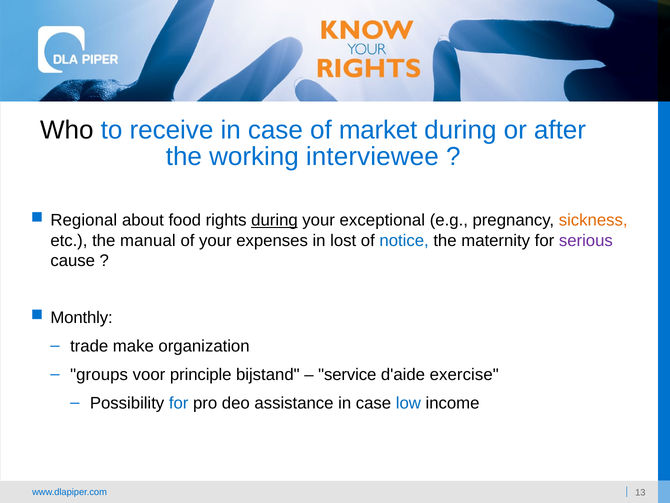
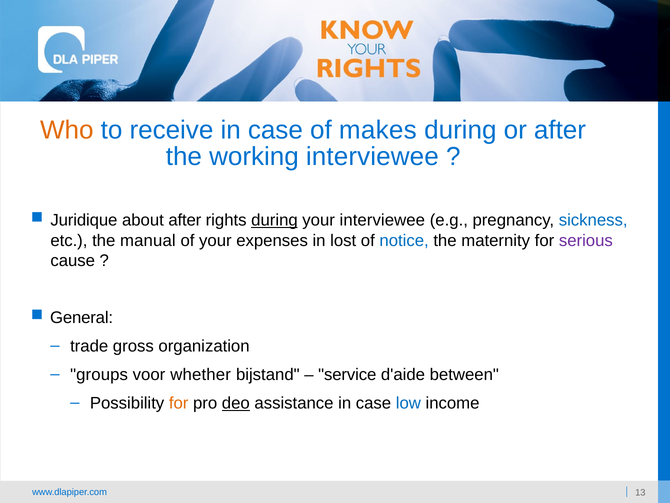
Who colour: black -> orange (67, 130)
market: market -> makes (378, 130)
Regional: Regional -> Juridique (84, 220)
about food: food -> after (185, 220)
your exceptional: exceptional -> interviewee (382, 220)
sickness colour: orange -> blue (593, 220)
Monthly: Monthly -> General (82, 317)
make: make -> gross (133, 346)
principle: principle -> whether (201, 374)
exercise: exercise -> between (464, 374)
for colour: blue -> orange (179, 403)
deo underline: none -> present (236, 403)
